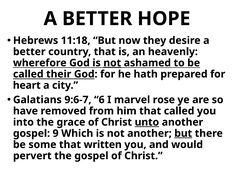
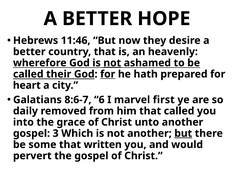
11:18: 11:18 -> 11:46 (76, 40)
for underline: none -> present (108, 74)
9:6-7: 9:6-7 -> 8:6-7 (78, 100)
rose: rose -> first (164, 100)
have: have -> daily (25, 111)
unto underline: present -> none (147, 122)
9: 9 -> 3 (56, 133)
